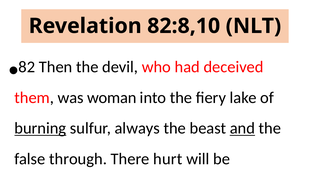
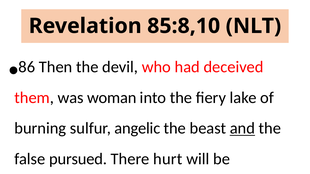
82:8,10: 82:8,10 -> 85:8,10 (184, 26)
82: 82 -> 86 (27, 67)
burning underline: present -> none (40, 129)
always: always -> angelic (137, 129)
through: through -> pursued (78, 159)
